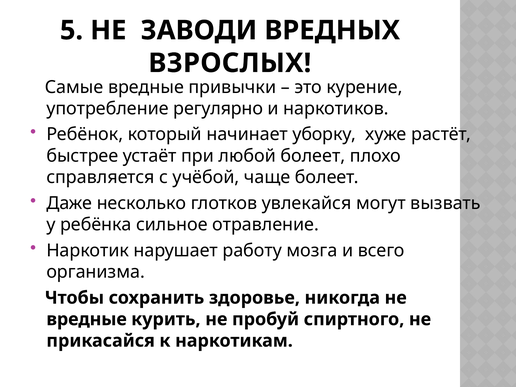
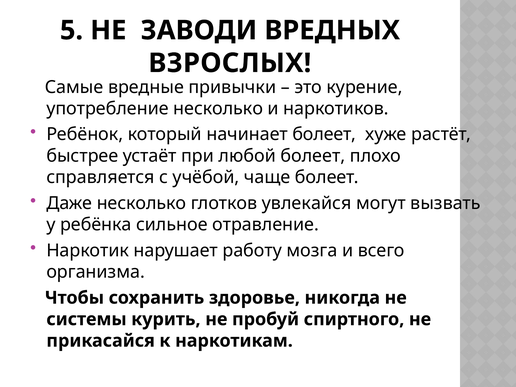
употребление регулярно: регулярно -> несколько (218, 109)
начинает уборку: уборку -> болеет (324, 134)
вредные: вредные -> системы (87, 319)
